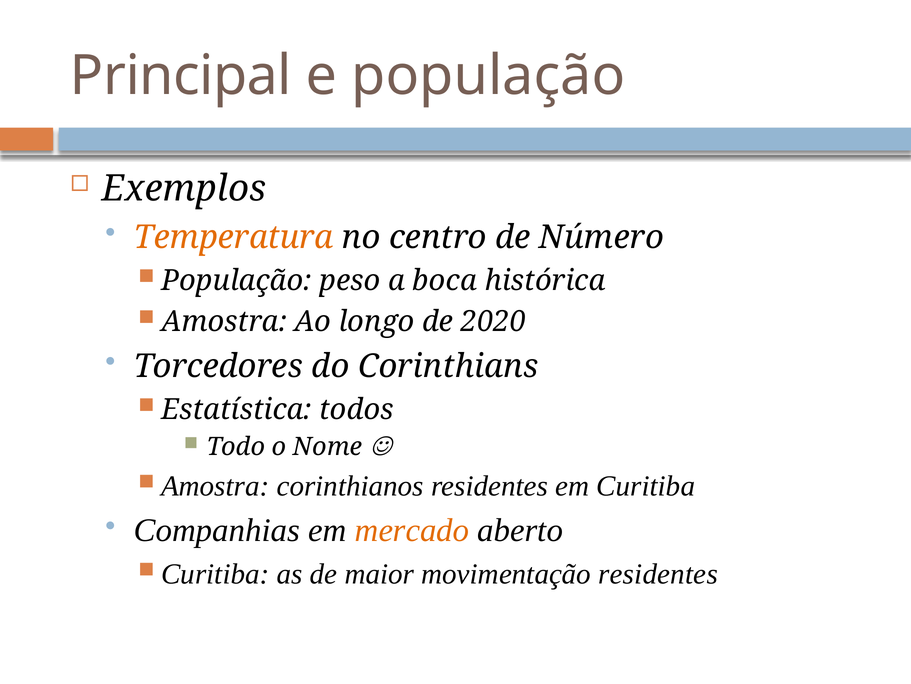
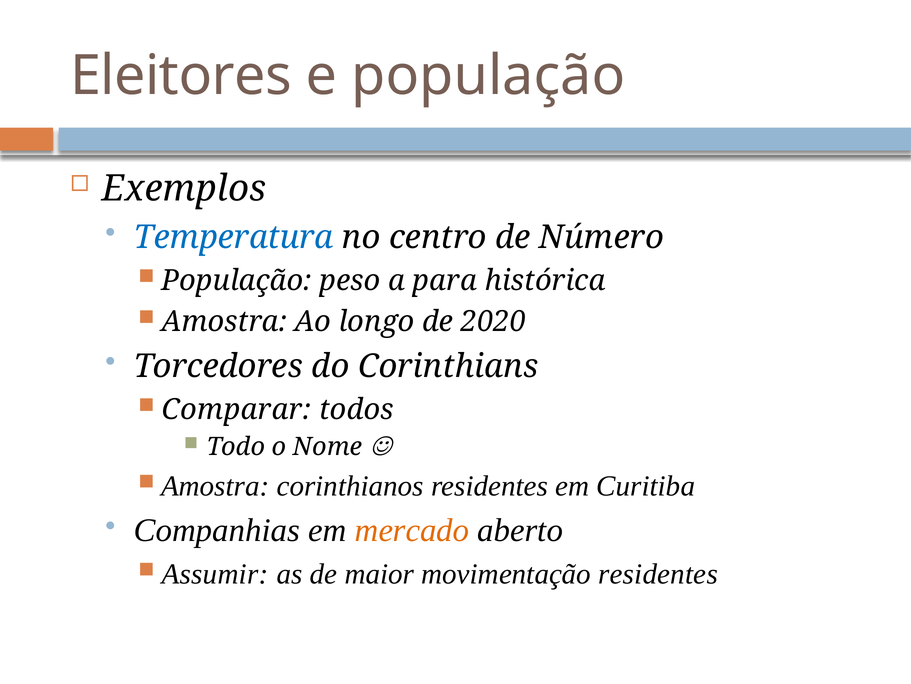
Principal: Principal -> Eleitores (181, 76)
Temperatura colour: orange -> blue (234, 237)
boca: boca -> para (445, 280)
Estatística: Estatística -> Comparar (236, 409)
Curitiba: Curitiba -> Assumir (215, 573)
